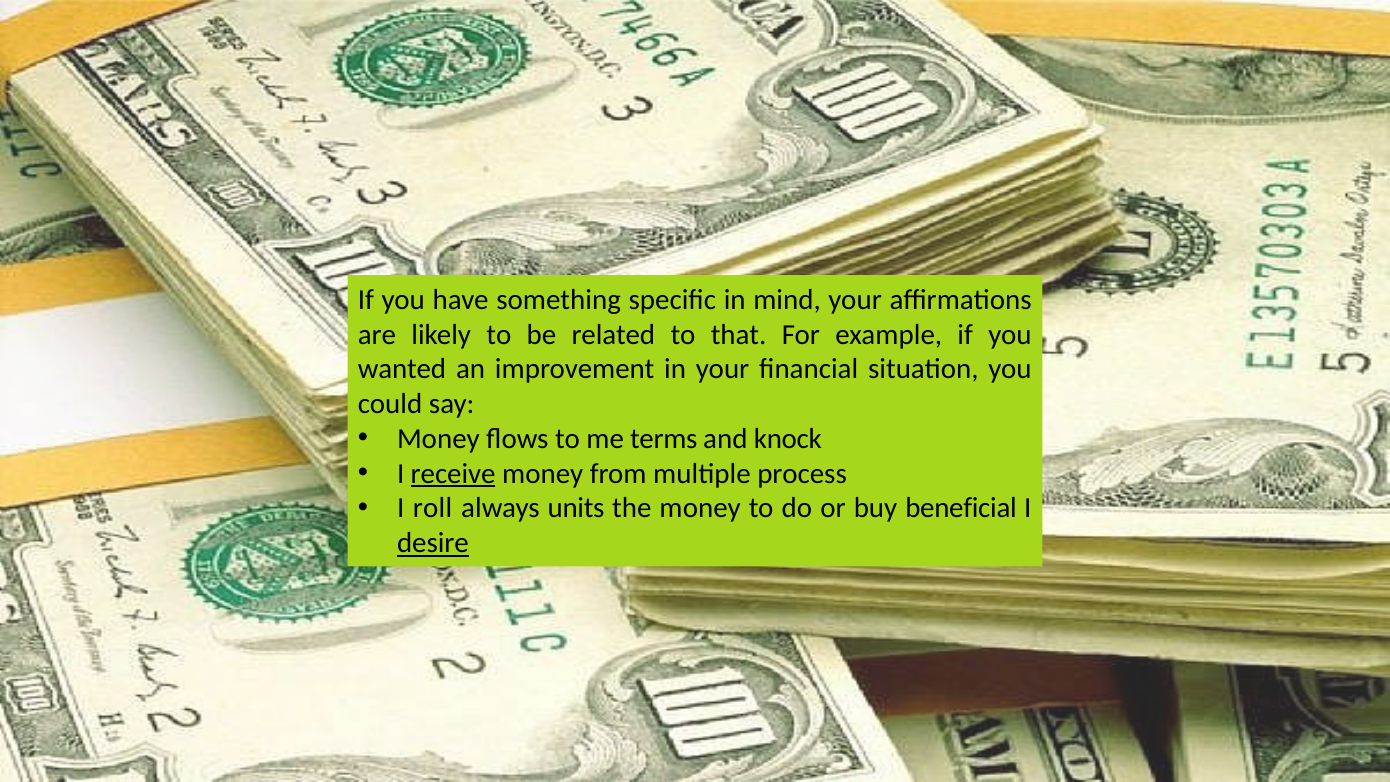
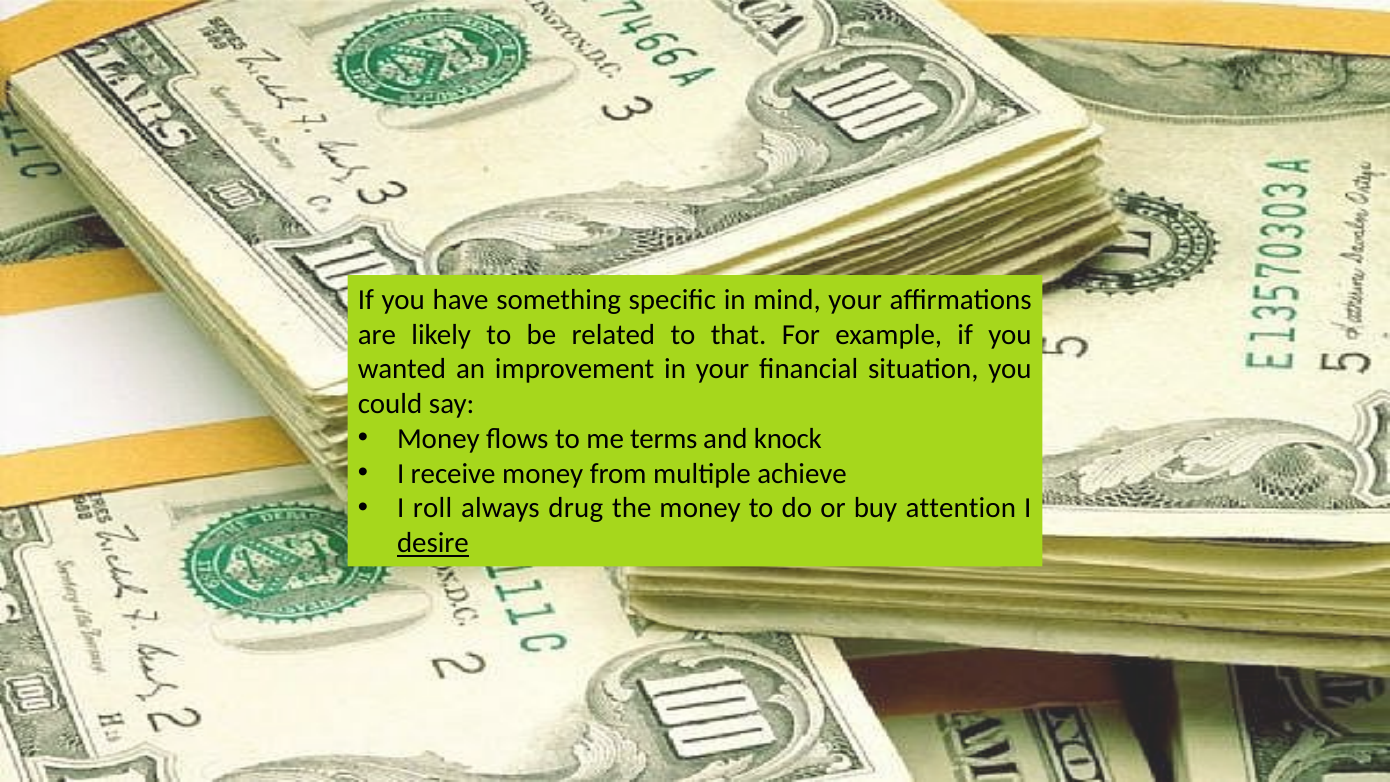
receive underline: present -> none (453, 474)
process: process -> achieve (802, 474)
units: units -> drug (576, 508)
beneficial: beneficial -> attention (961, 508)
